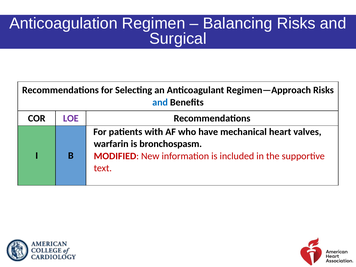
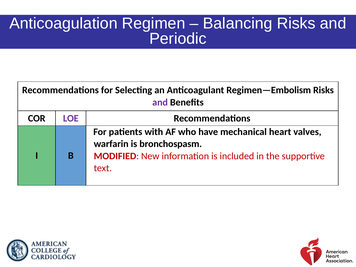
Surgical: Surgical -> Periodic (178, 39)
Regimen—Approach: Regimen—Approach -> Regimen—Embolism (269, 90)
and colour: blue -> purple (160, 102)
